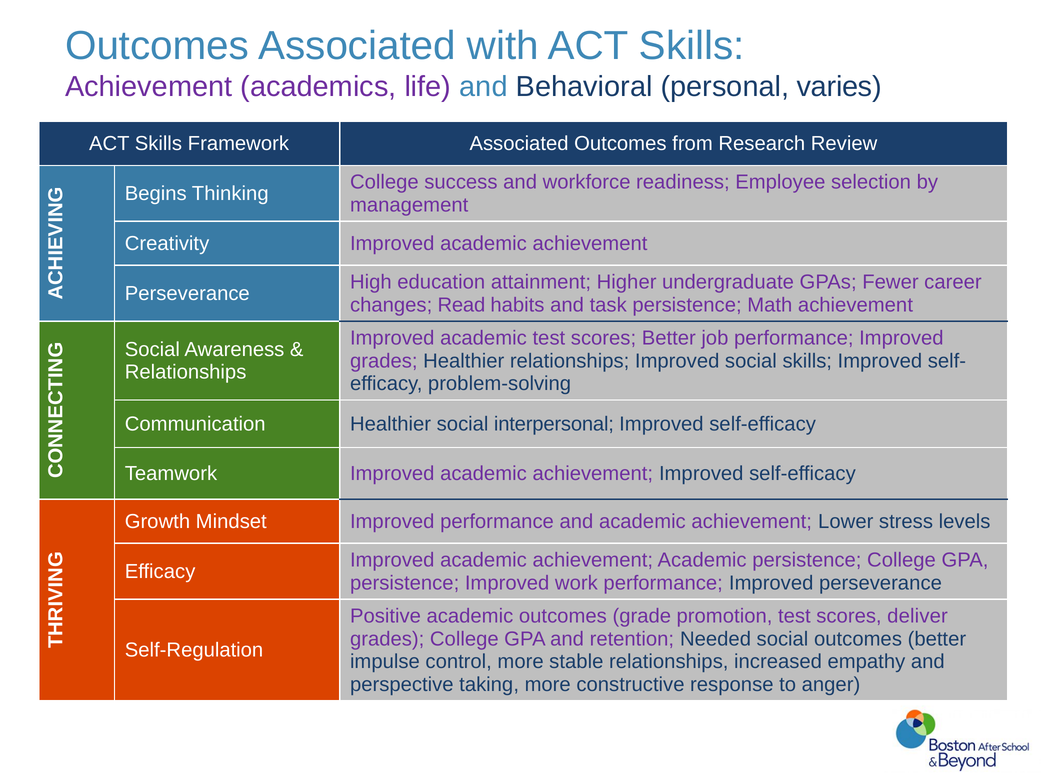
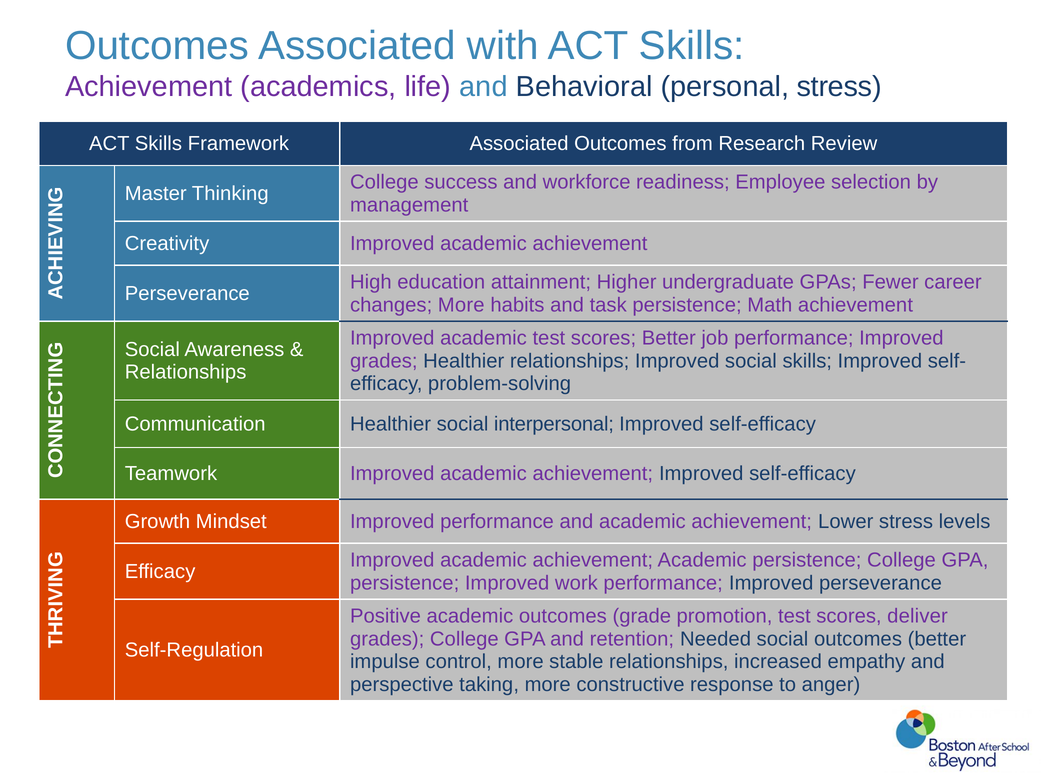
personal varies: varies -> stress (839, 87)
Begins: Begins -> Master (156, 194)
changes Read: Read -> More (461, 305)
